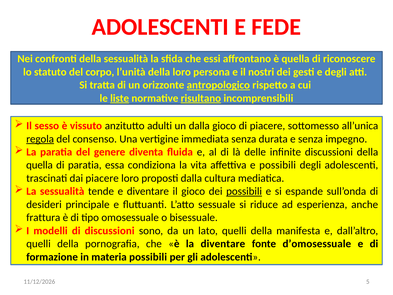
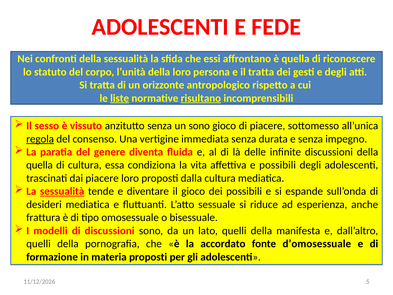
il nostri: nostri -> tratta (261, 72)
antropologico underline: present -> none (218, 85)
anzitutto adulti: adulti -> senza (160, 126)
un dalla: dalla -> sono (199, 126)
di paratia: paratia -> cultura (85, 165)
sessualità underline: none -> present (62, 191)
possibili underline: present -> none (244, 191)
desideri principale: principale -> mediatica (88, 204)
la diventare: diventare -> accordato (223, 244)
materia possibili: possibili -> proposti (148, 257)
